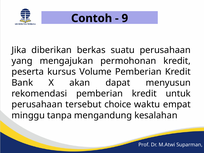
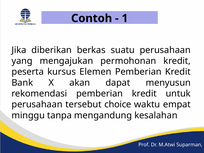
9: 9 -> 1 (125, 18)
Volume: Volume -> Elemen (95, 72)
